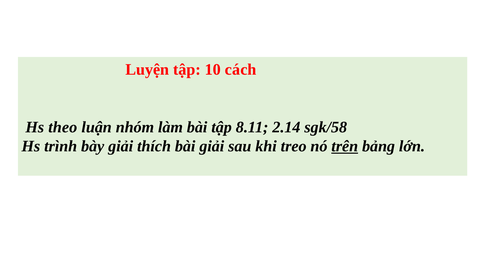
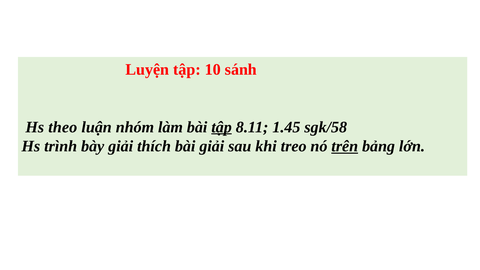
cách: cách -> sánh (241, 69)
tập underline: none -> present (222, 127)
2.14: 2.14 -> 1.45 (286, 127)
